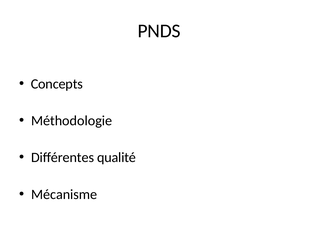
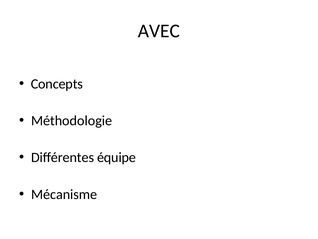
PNDS: PNDS -> AVEC (159, 31)
qualité: qualité -> équipe (117, 157)
